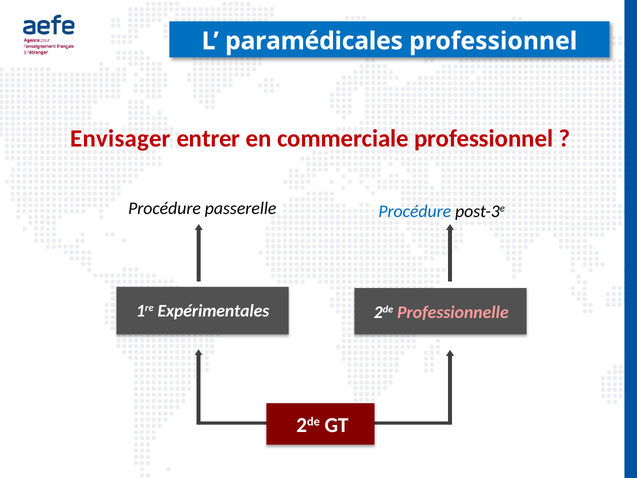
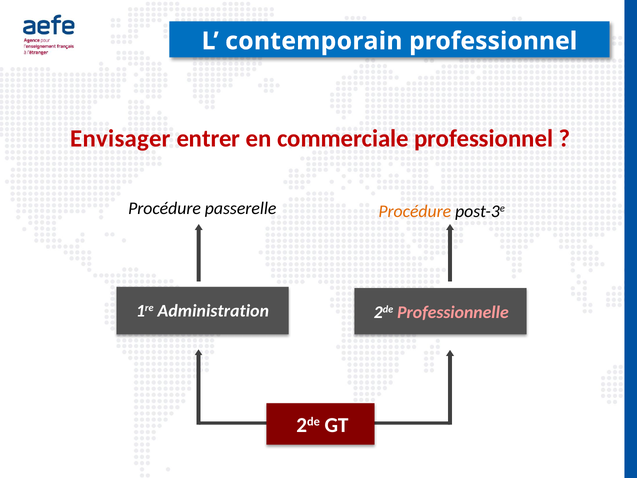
paramédicales: paramédicales -> contemporain (314, 41)
Procédure colour: blue -> orange (415, 211)
Expérimentales: Expérimentales -> Administration (213, 311)
